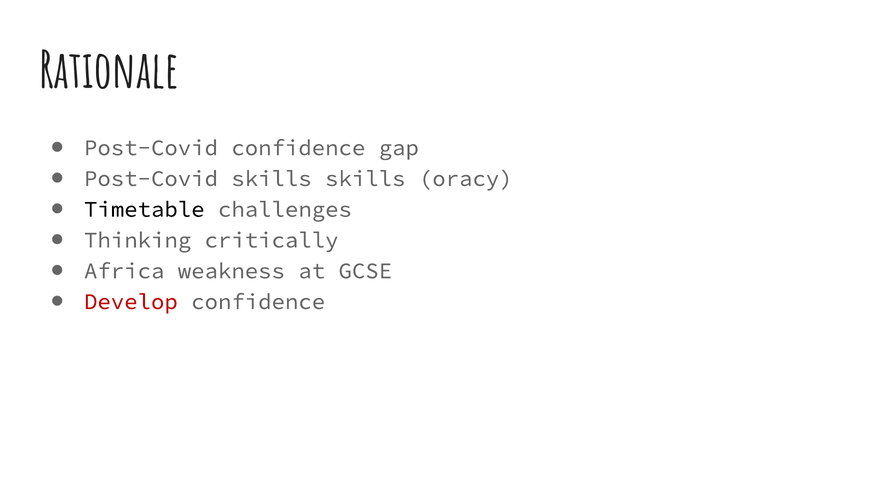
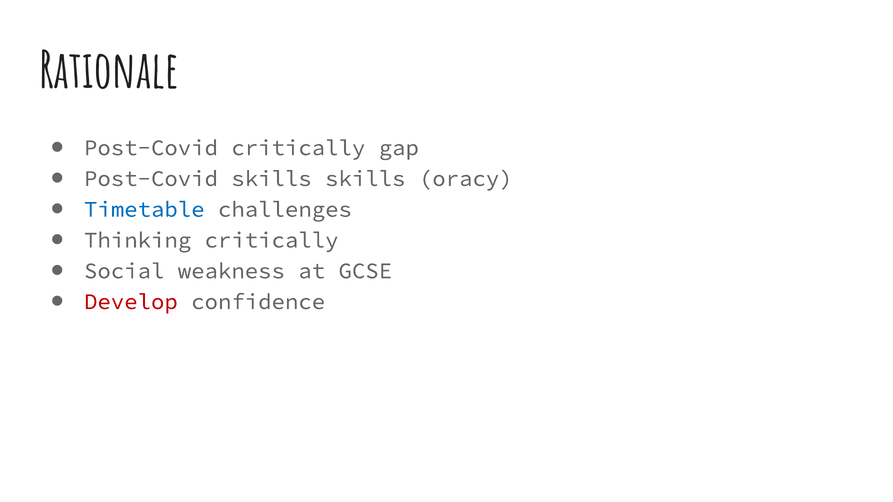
Post-Covid confidence: confidence -> critically (298, 148)
Timetable colour: black -> blue (144, 209)
Africa: Africa -> Social (124, 271)
